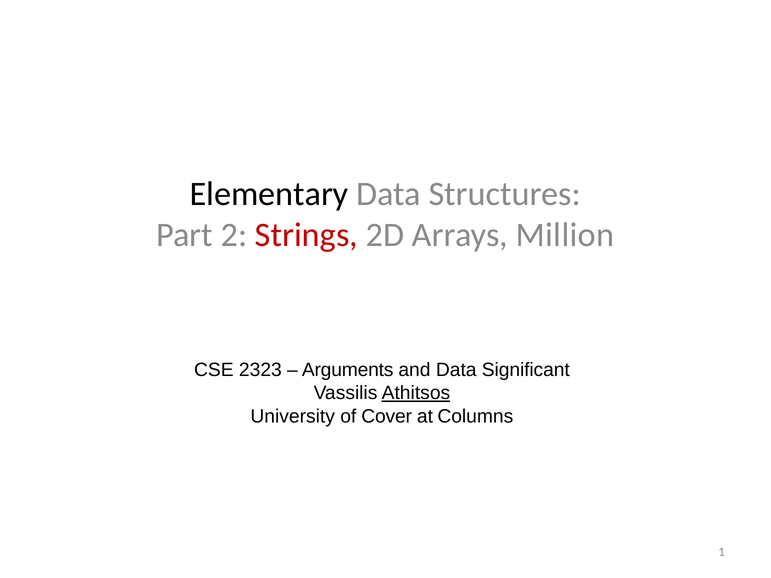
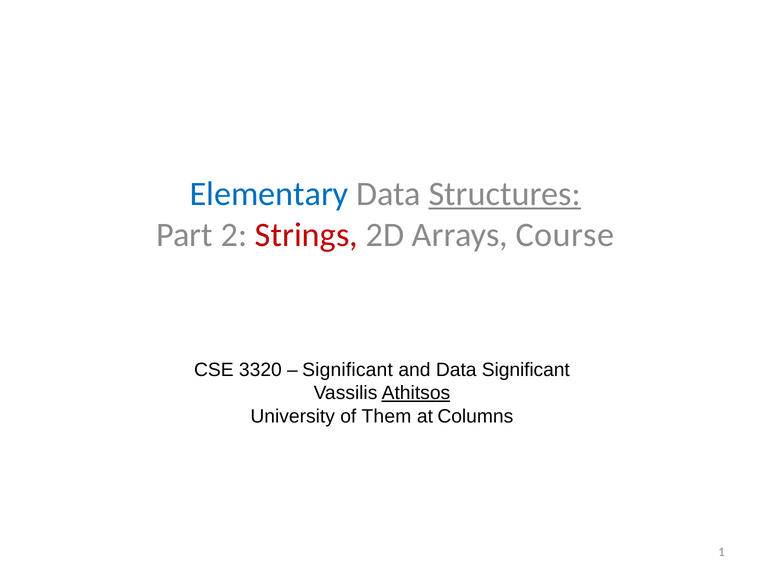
Elementary colour: black -> blue (269, 194)
Structures underline: none -> present (505, 194)
Million: Million -> Course (565, 235)
2323: 2323 -> 3320 (260, 370)
Arguments: Arguments -> Significant (347, 370)
Cover: Cover -> Them (386, 416)
